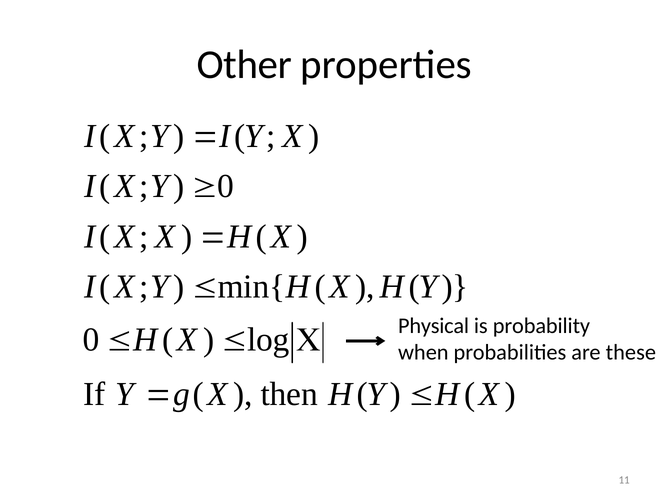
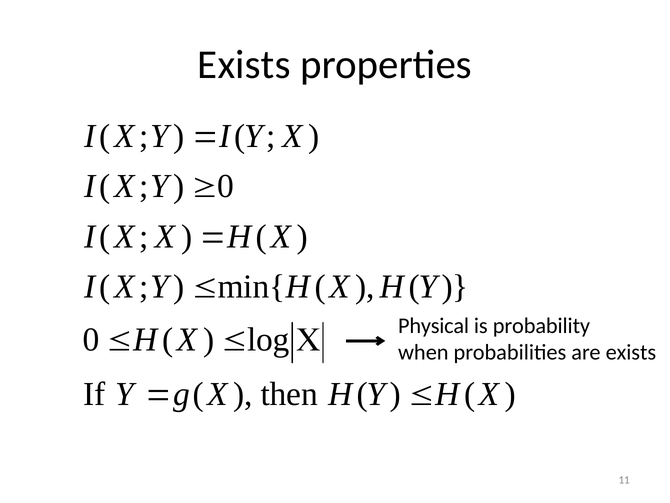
Other: Other -> Exists (244, 65)
are these: these -> exists (631, 352)
